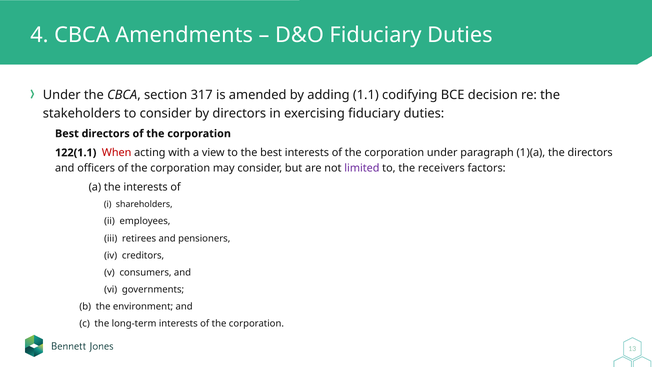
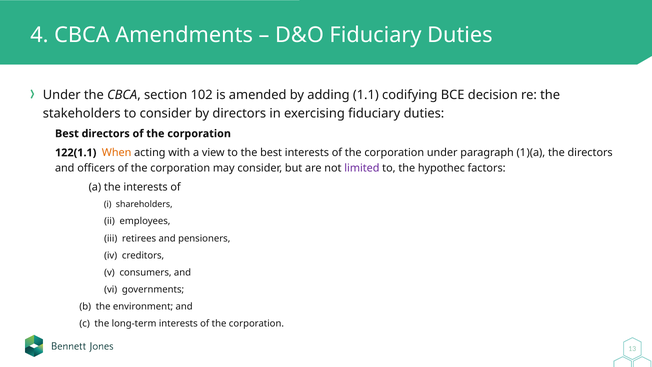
317: 317 -> 102 (202, 95)
When colour: red -> orange (117, 153)
receivers: receivers -> hypothec (441, 168)
